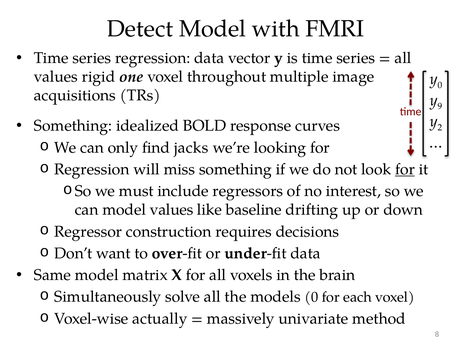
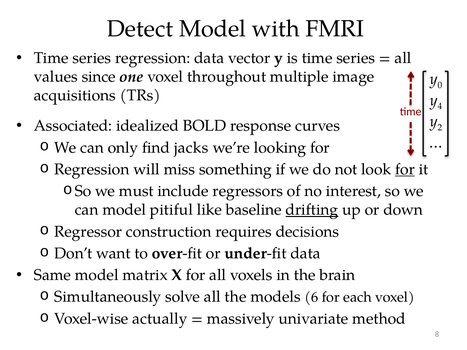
rigid: rigid -> since (99, 77)
9: 9 -> 4 (440, 106)
Something: Something -> Associated (73, 126)
model values: values -> pitiful (171, 210)
drifting underline: none -> present (312, 210)
models 0: 0 -> 6 (311, 297)
